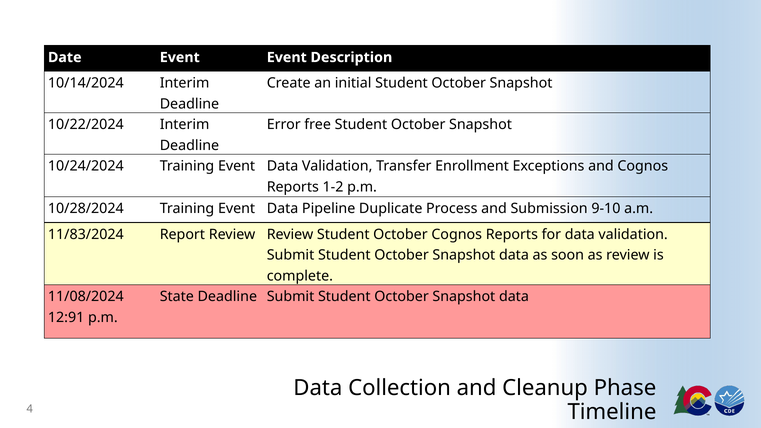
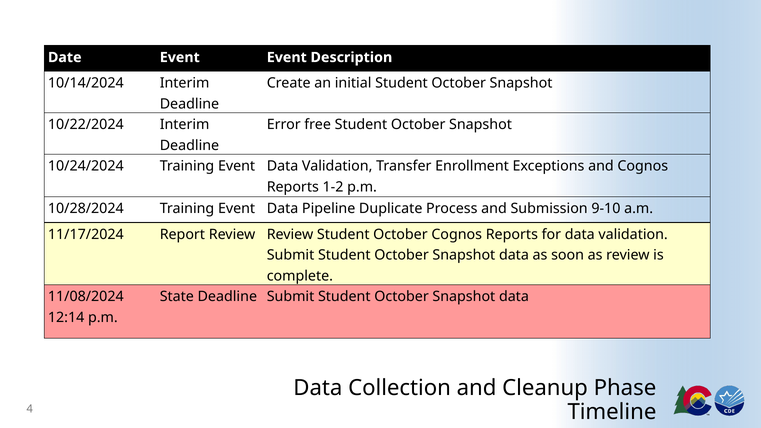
11/83/2024: 11/83/2024 -> 11/17/2024 (86, 234)
12:91: 12:91 -> 12:14 (66, 317)
